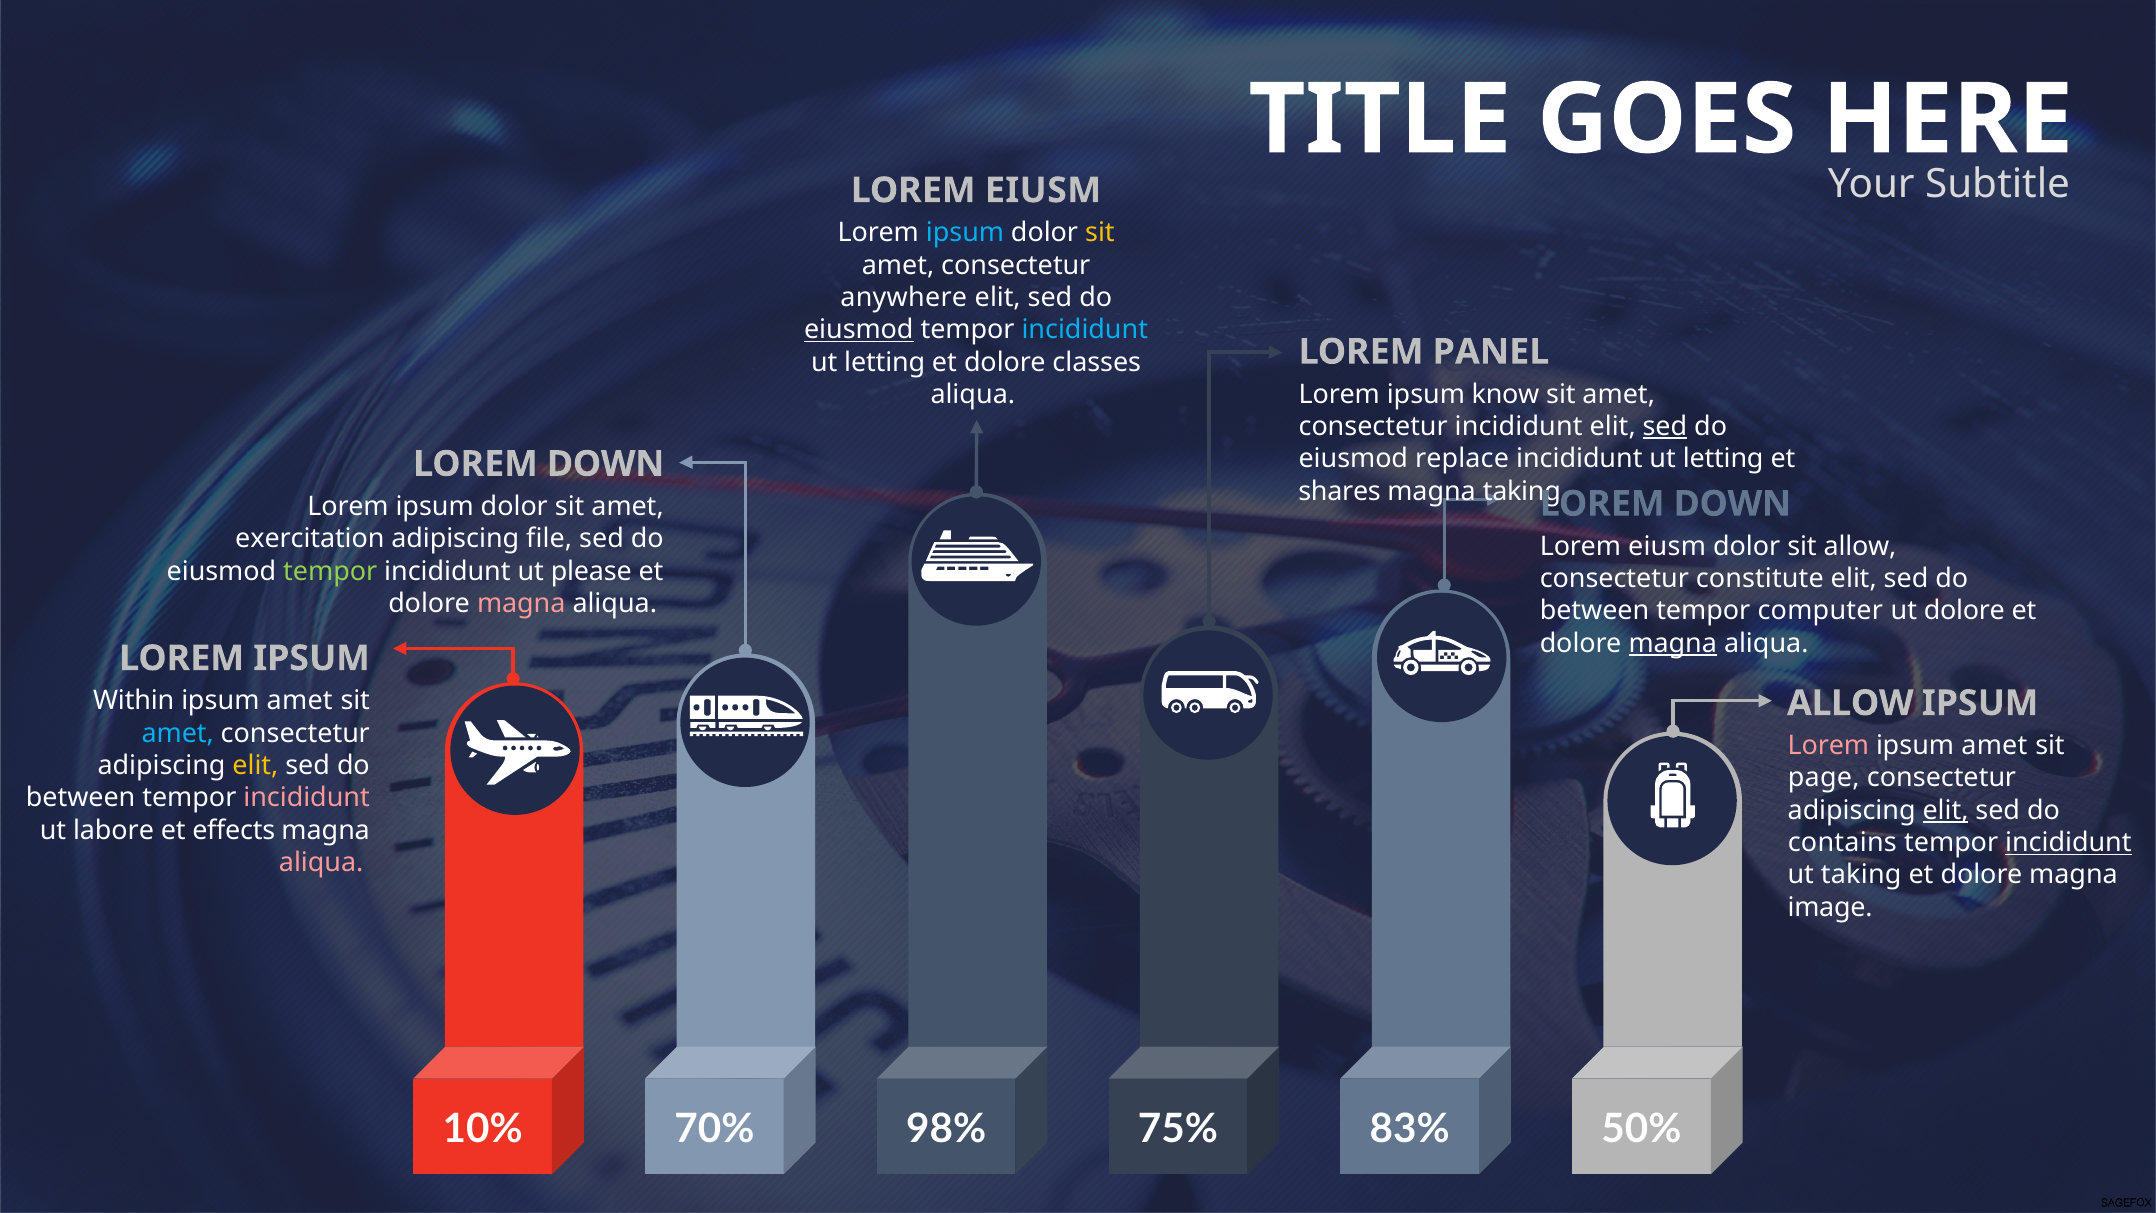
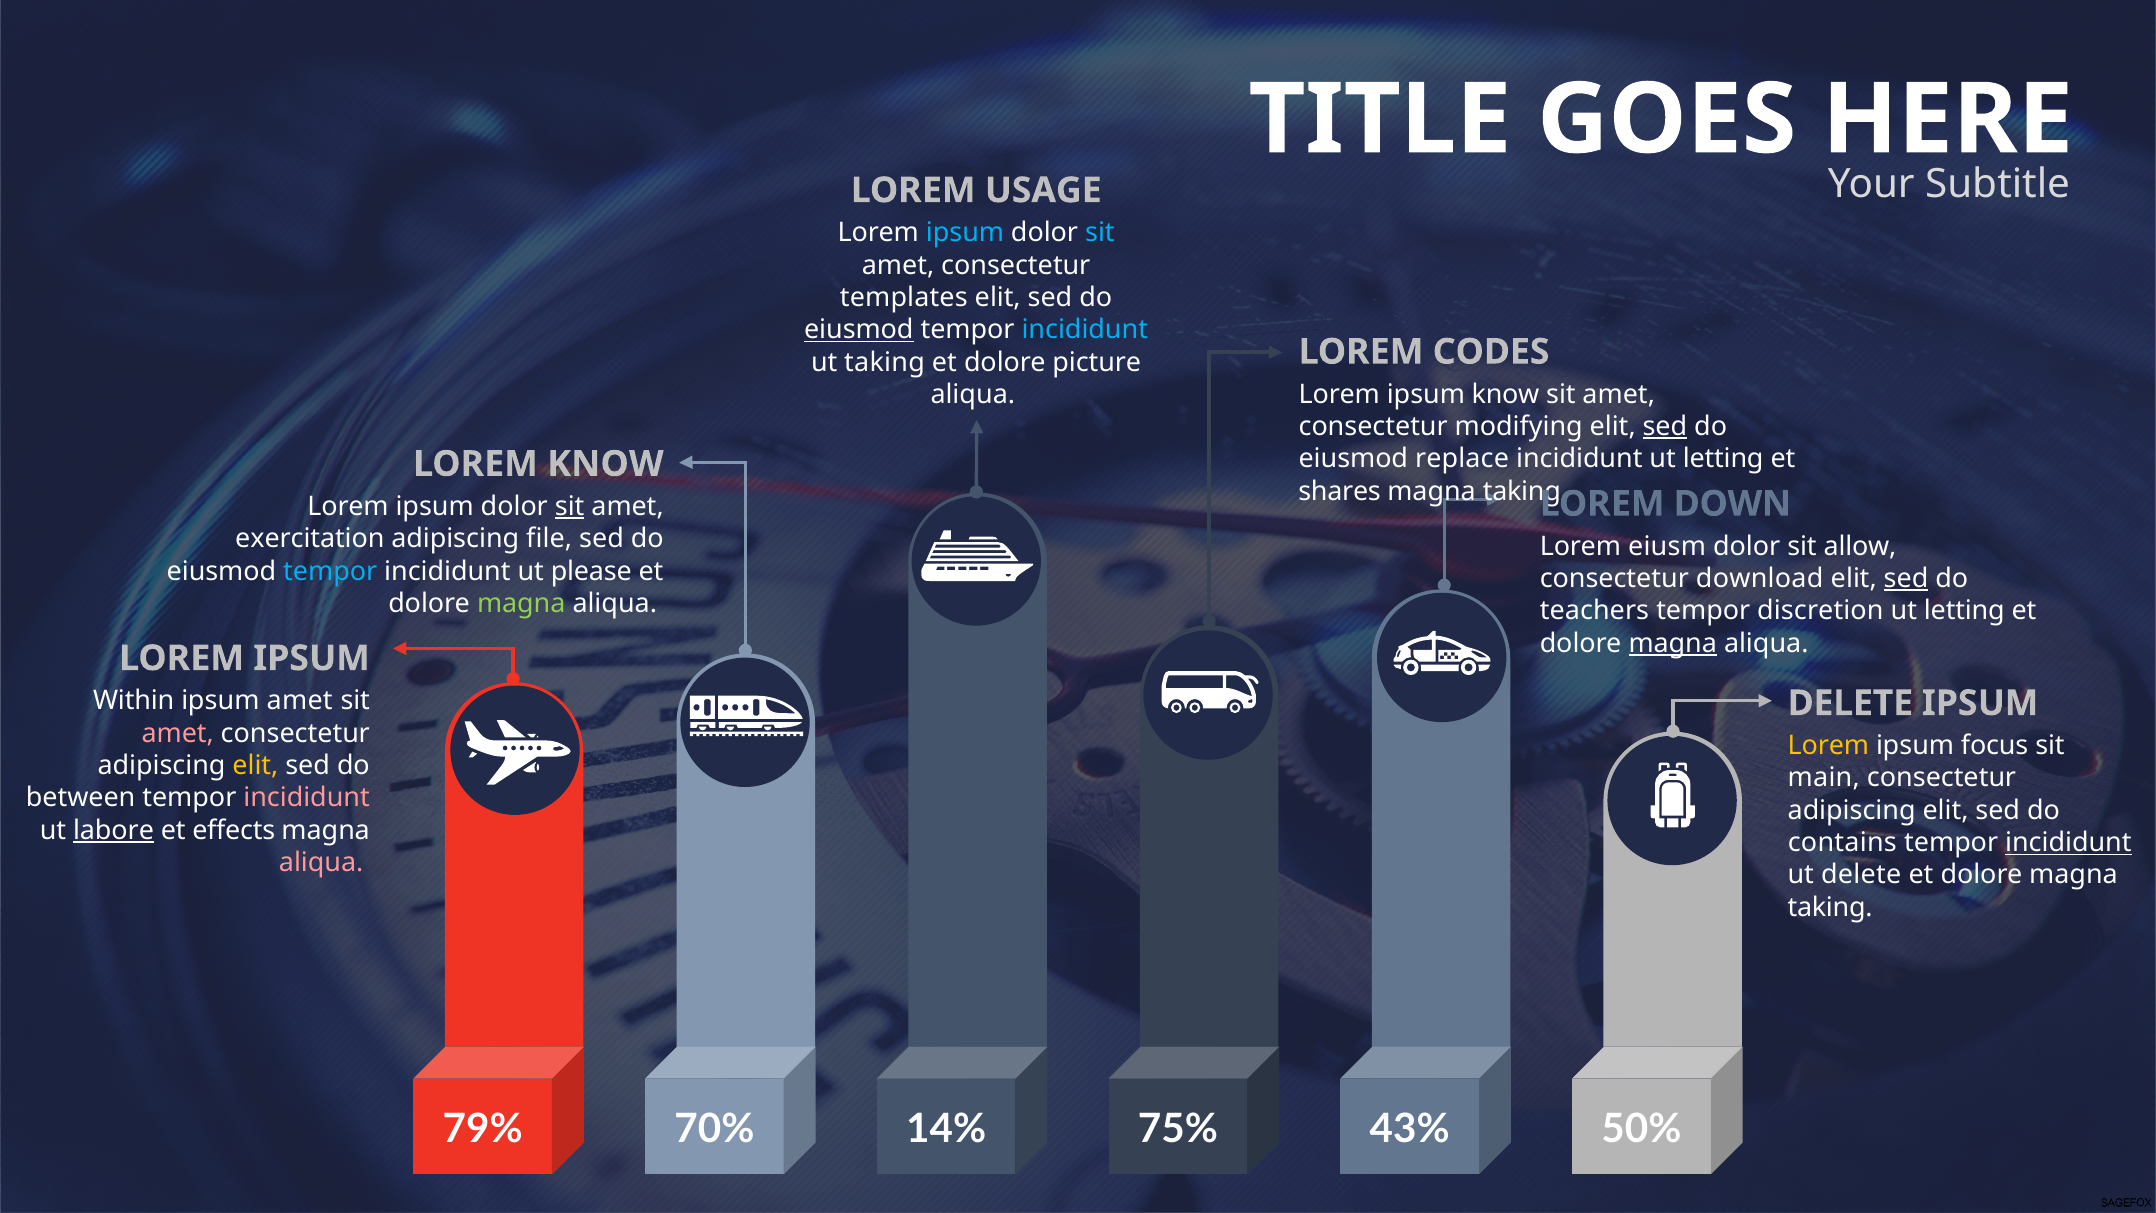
EIUSM: EIUSM -> USAGE (1043, 190)
sit colour: yellow -> light blue (1100, 233)
anywhere: anywhere -> templates (904, 298)
PANEL: PANEL -> CODES (1491, 352)
letting: letting -> taking (885, 362)
classes: classes -> picture (1097, 362)
consectetur incididunt: incididunt -> modifying (1519, 427)
DOWN: DOWN -> KNOW (605, 464)
sit underline: none -> present (570, 506)
tempor colour: light green -> light blue (330, 571)
constitute: constitute -> download (1760, 579)
sed underline: none -> present (1906, 579)
magna colour: pink -> light green (521, 603)
between: between -> teachers (1594, 611)
computer: computer -> discretion (1820, 611)
dolore: dolore -> letting (1964, 611)
ALLOW: ALLOW -> DELETE (1850, 703)
amet colour: light blue -> pink (178, 733)
Lorem colour: pink -> yellow (1828, 746)
amet: amet -> focus (1995, 746)
page: page -> main (1824, 778)
elit underline: present -> none (1946, 810)
labore underline: none -> present (114, 830)
ut taking: taking -> delete (1861, 875)
image: image -> taking (1830, 907)
10%: 10% -> 79% (483, 1129)
98%: 98% -> 14% (946, 1129)
83%: 83% -> 43% (1410, 1129)
